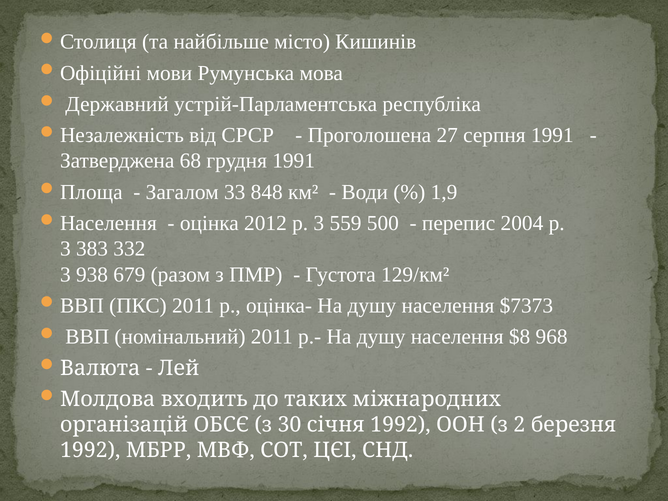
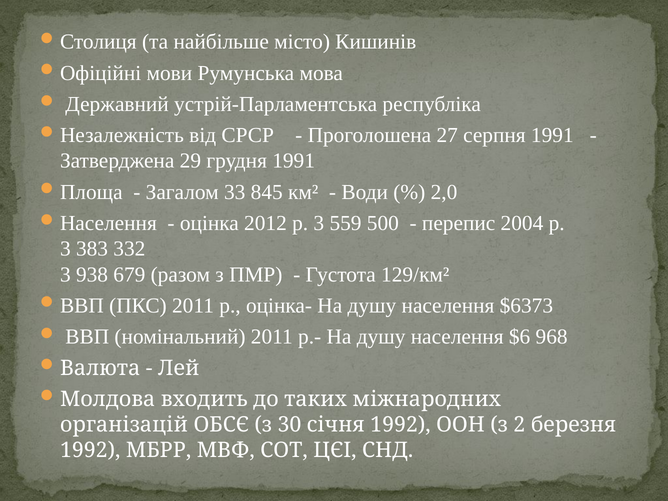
68: 68 -> 29 (190, 161)
848: 848 -> 845 (267, 192)
1,9: 1,9 -> 2,0 (444, 192)
$7373: $7373 -> $6373 (526, 306)
$8: $8 -> $6 (520, 337)
